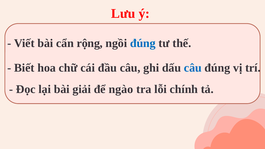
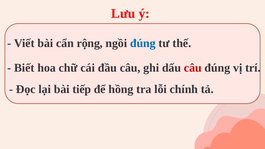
câu colour: blue -> red (193, 68)
giải: giải -> tiếp (82, 89)
ngào: ngào -> hồng (121, 89)
